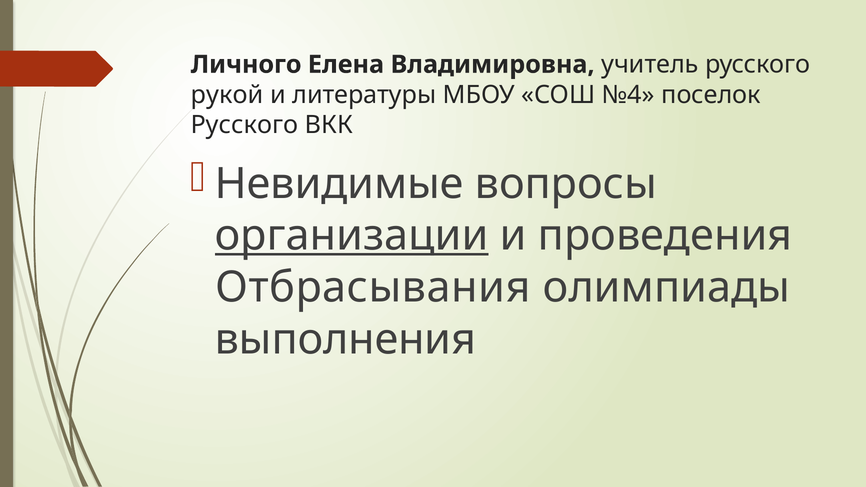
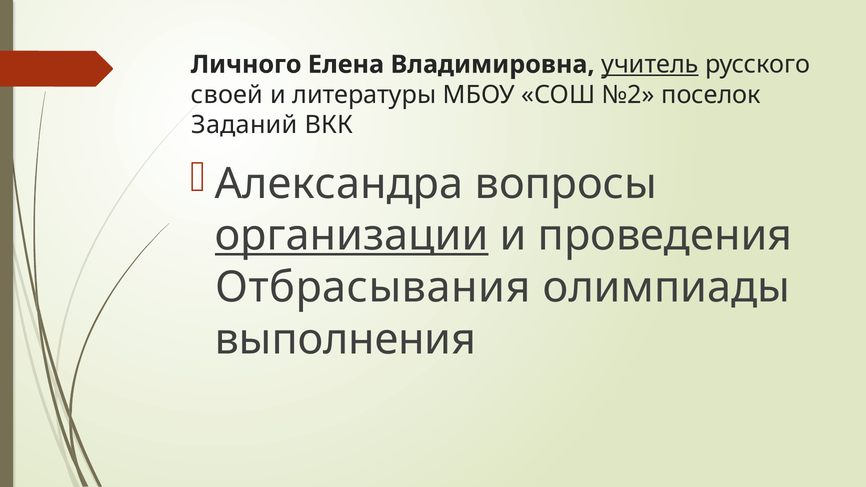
учитель underline: none -> present (650, 65)
рукой: рукой -> своей (227, 95)
№4: №4 -> №2 (628, 95)
Русского: Русского -> Заданий (244, 125)
Невидимые: Невидимые -> Александра (339, 184)
